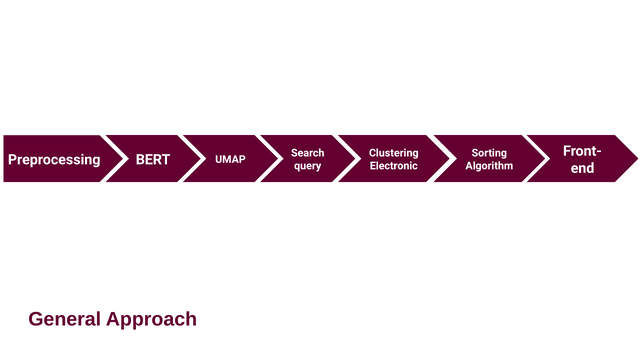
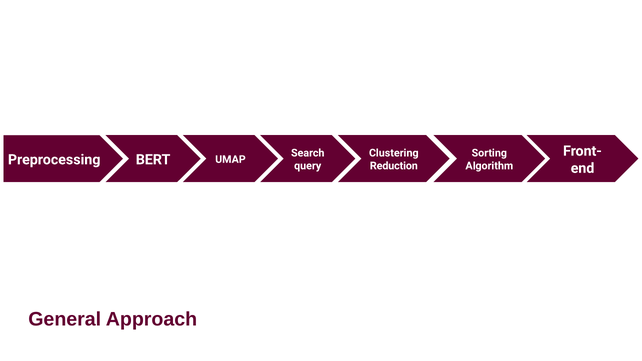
Electronic: Electronic -> Reduction (394, 166)
